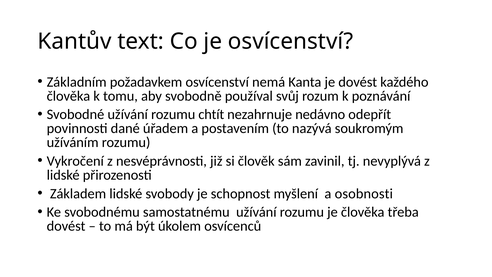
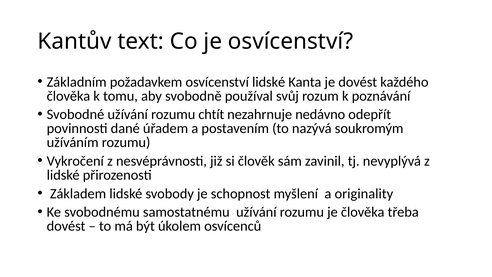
osvícenství nemá: nemá -> lidské (269, 82)
osobnosti: osobnosti -> originality (364, 193)
